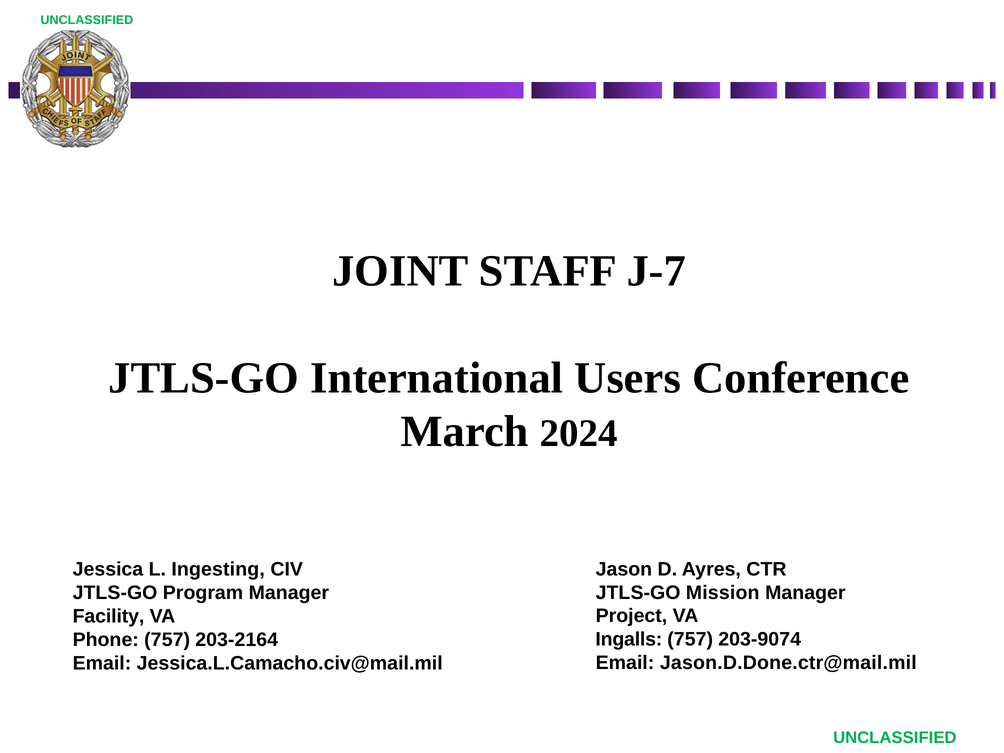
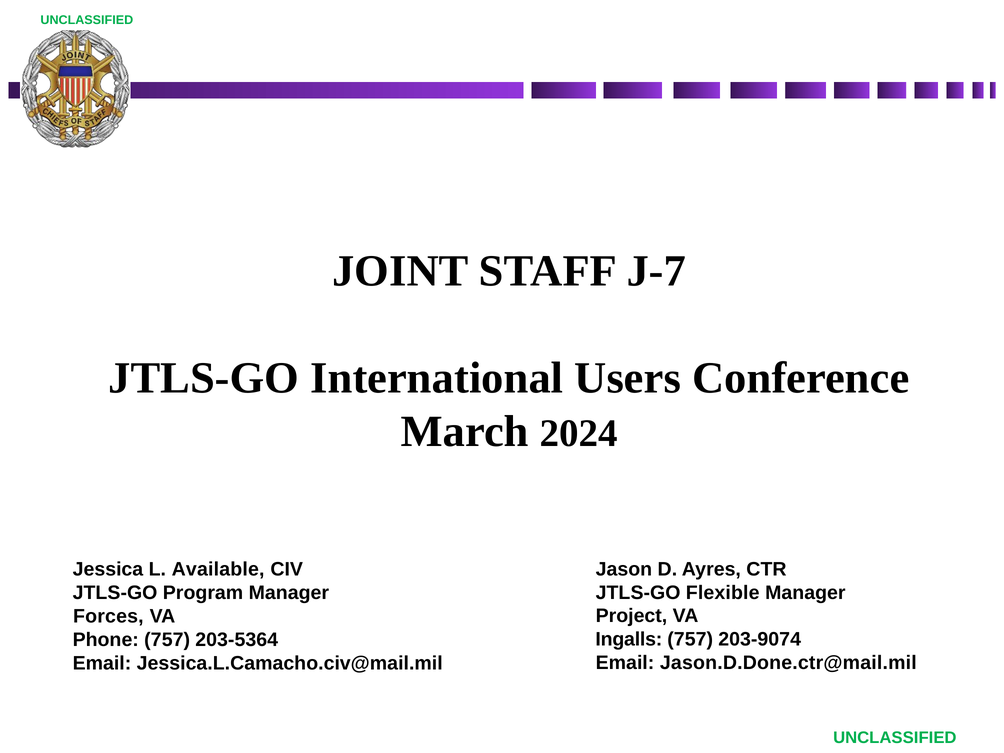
Ingesting: Ingesting -> Available (218, 569)
Mission: Mission -> Flexible (723, 593)
Facility: Facility -> Forces (108, 616)
203-2164: 203-2164 -> 203-5364 (237, 640)
